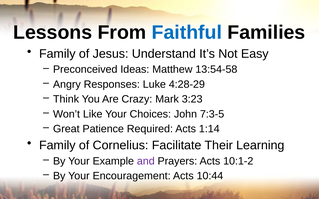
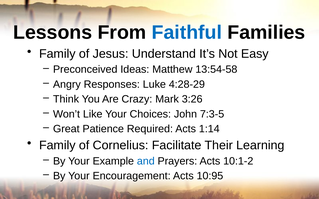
3:23: 3:23 -> 3:26 (192, 99)
and colour: purple -> blue (146, 161)
10:44: 10:44 -> 10:95 (210, 176)
